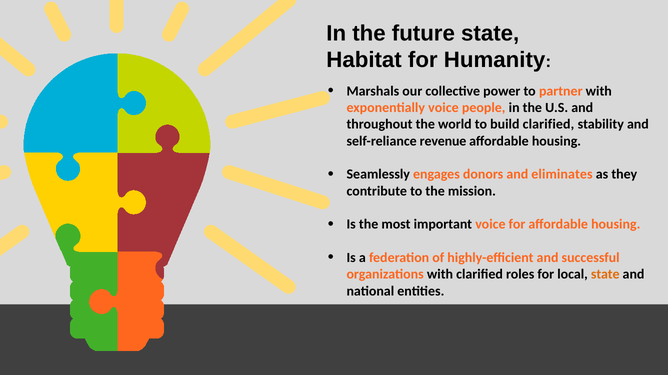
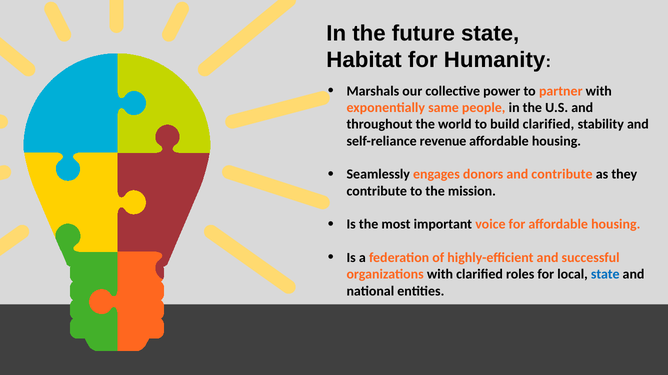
exponentially voice: voice -> same (443, 108)
and eliminates: eliminates -> contribute (562, 175)
state colour: orange -> blue (605, 275)
